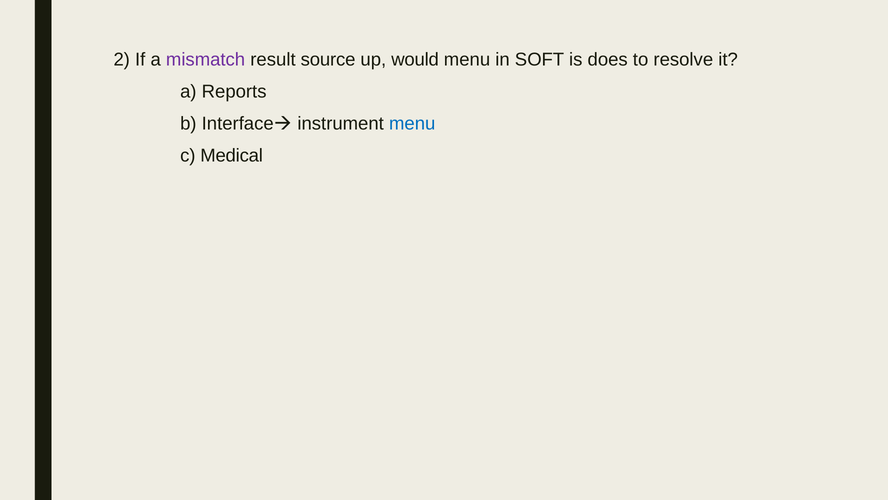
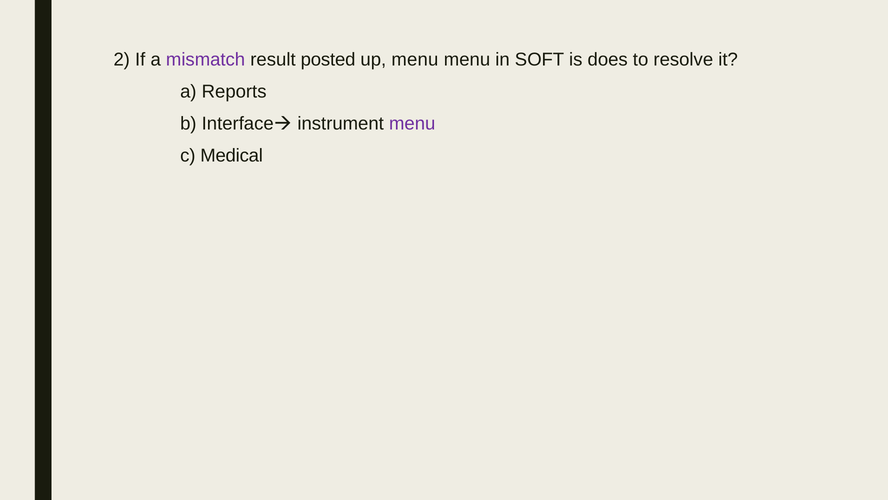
source: source -> posted (328, 60)
up would: would -> menu (415, 60)
menu colour: blue -> purple (412, 124)
